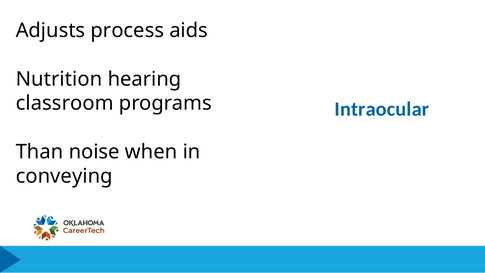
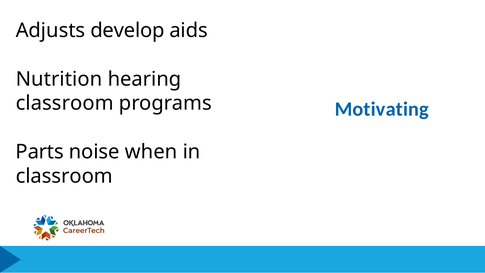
process: process -> develop (127, 30)
Intraocular: Intraocular -> Motivating (382, 109)
Than: Than -> Parts (40, 152)
conveying: conveying -> classroom (64, 176)
